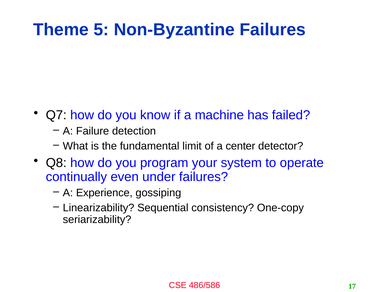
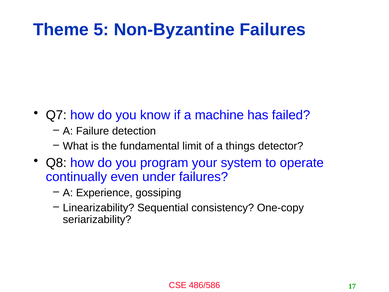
center: center -> things (240, 146)
